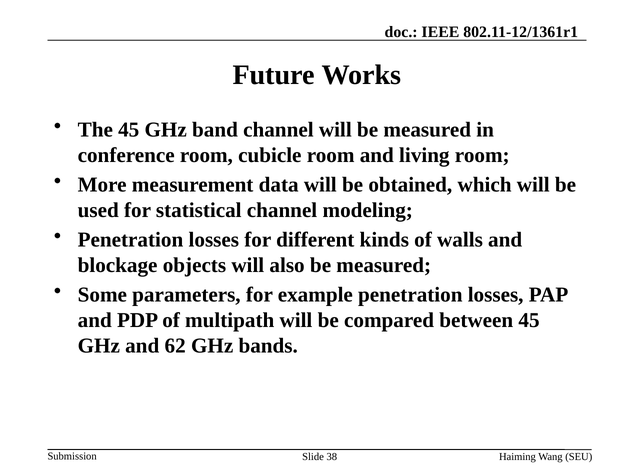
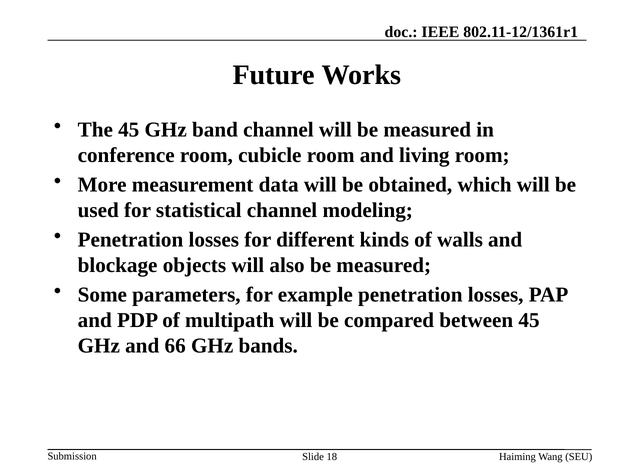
62: 62 -> 66 (175, 345)
38: 38 -> 18 (332, 456)
